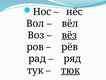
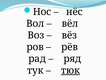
вёз underline: present -> none (69, 35)
